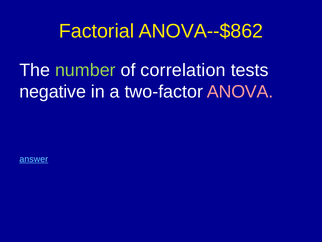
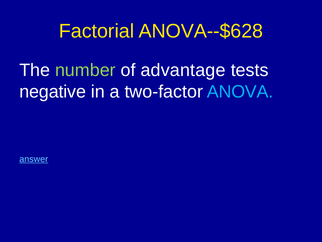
ANOVA--$862: ANOVA--$862 -> ANOVA--$628 (201, 31)
correlation: correlation -> advantage (183, 70)
ANOVA colour: pink -> light blue (240, 91)
